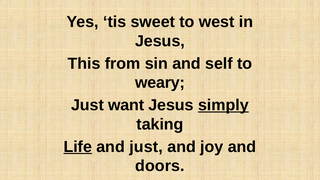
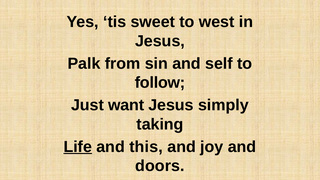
This: This -> Palk (84, 64)
weary: weary -> follow (160, 83)
simply underline: present -> none (223, 105)
and just: just -> this (146, 147)
